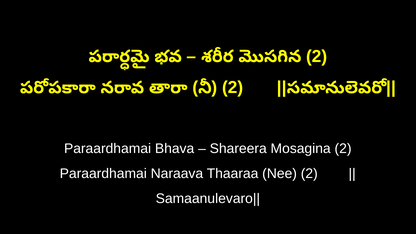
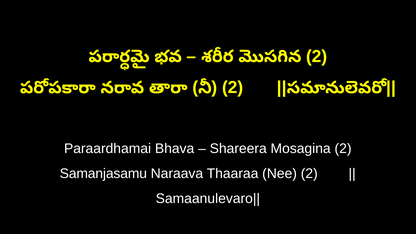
Paraardhamai: Paraardhamai -> Samanjasamu (103, 174)
